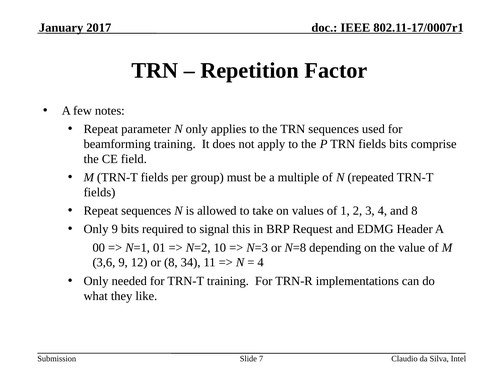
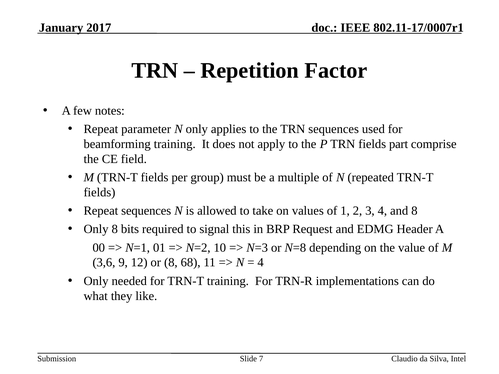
fields bits: bits -> part (399, 144)
Only 9: 9 -> 8 (115, 229)
34: 34 -> 68 (191, 263)
